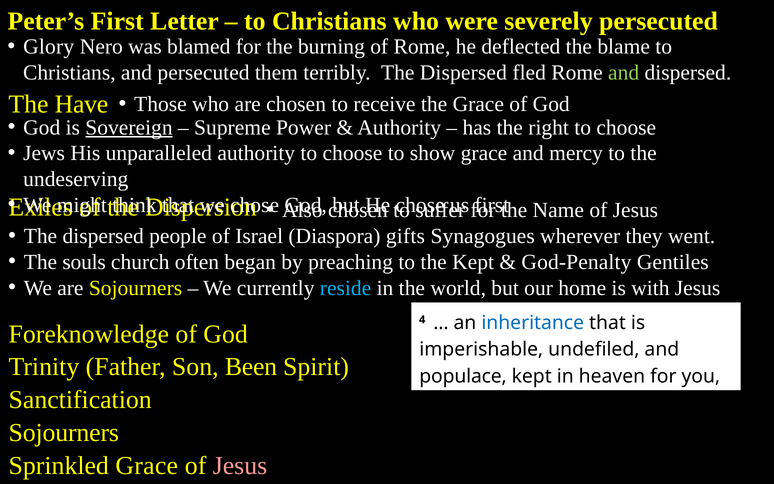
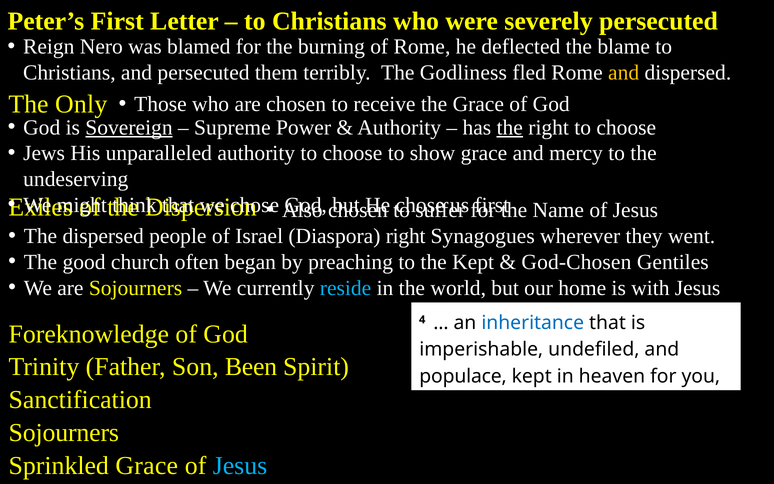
Glory: Glory -> Reign (49, 47)
terribly The Dispersed: Dispersed -> Godliness (463, 73)
and colour: light green -> yellow (624, 73)
Have: Have -> Only (81, 104)
the underline: none -> present (510, 127)
Diaspora gifts: gifts -> right (406, 236)
souls: souls -> good (84, 262)
God-Penalty: God-Penalty -> God-Chosen (576, 262)
Jesus colour: pink -> light blue (240, 465)
